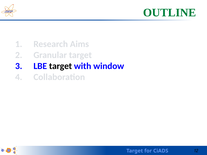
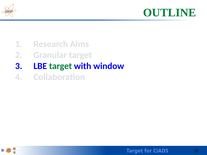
target colour: black -> green (61, 66)
